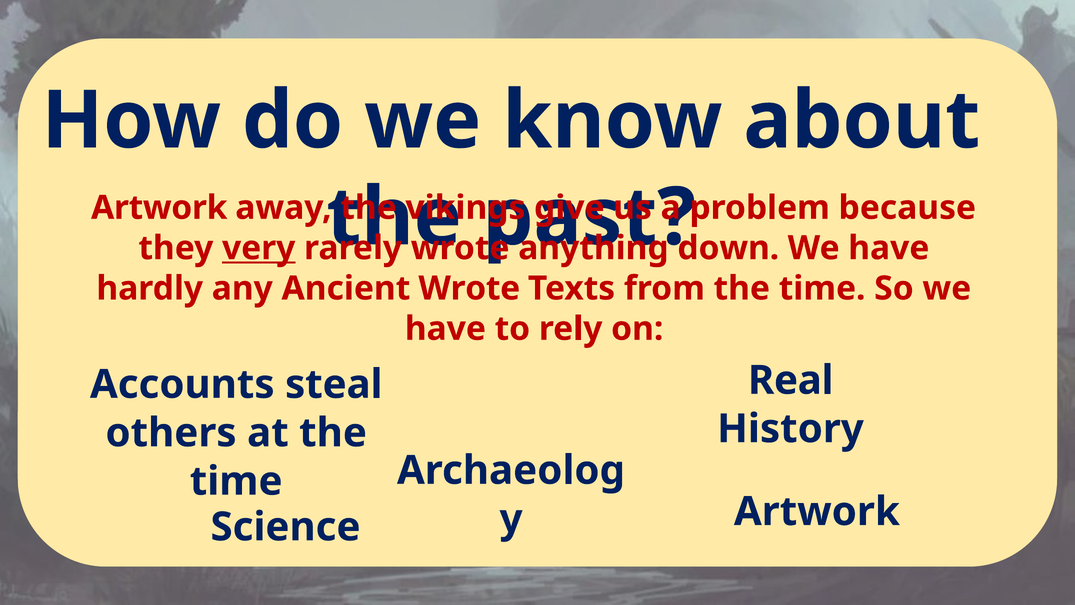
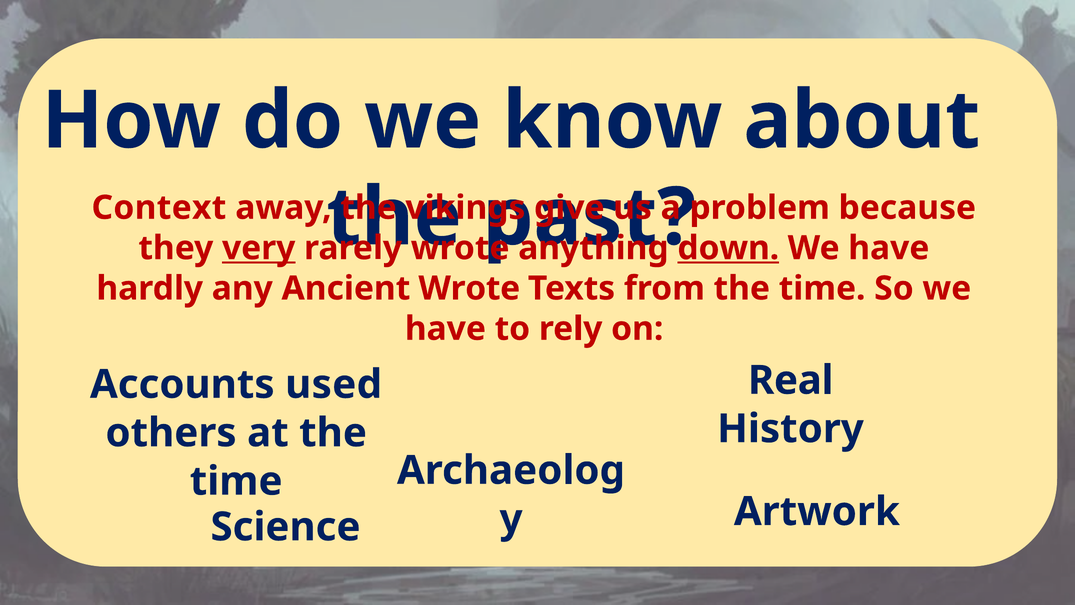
Artwork: Artwork -> Context (159, 208)
down underline: none -> present (728, 248)
steal: steal -> used (334, 384)
